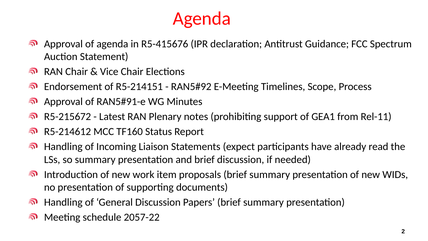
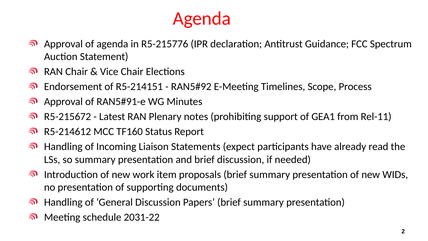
R5-415676: R5-415676 -> R5-215776 (165, 44)
2057-22: 2057-22 -> 2031-22 (142, 217)
